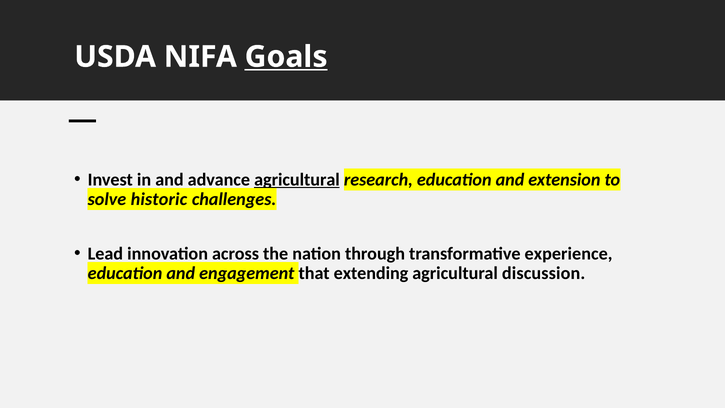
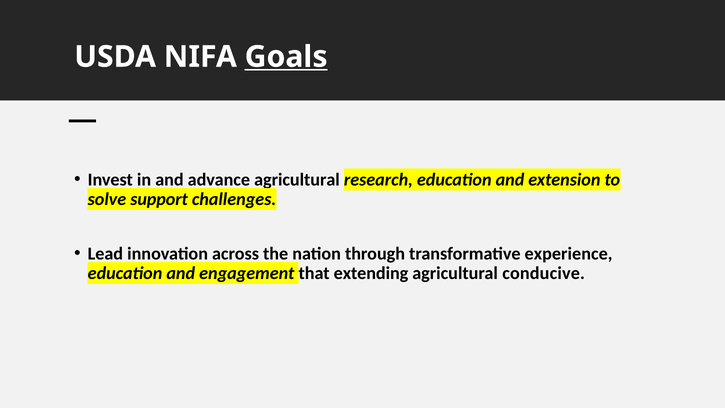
agricultural underline: present -> none (297, 180)
historic: historic -> support (159, 199)
discussion: discussion -> conducive (544, 273)
